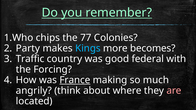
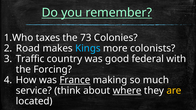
chips: chips -> taxes (48, 38)
77: 77 -> 73 (86, 38)
Party: Party -> Road (28, 48)
becomes: becomes -> colonists (153, 48)
angrily: angrily -> service (34, 91)
where underline: none -> present (127, 91)
are colour: pink -> yellow (174, 91)
